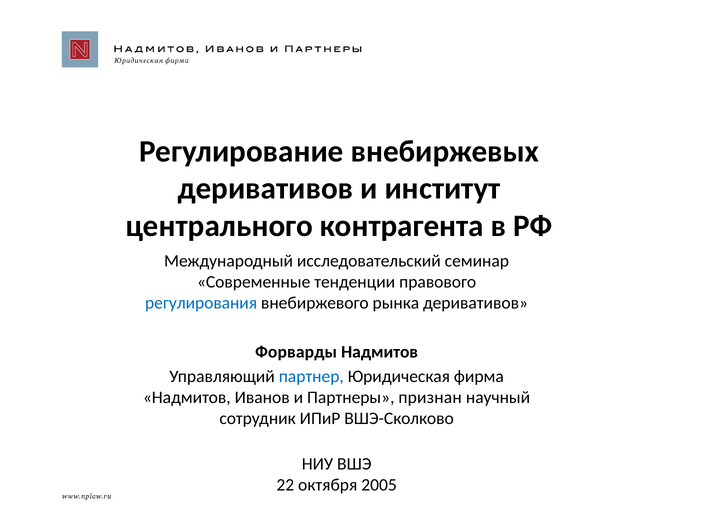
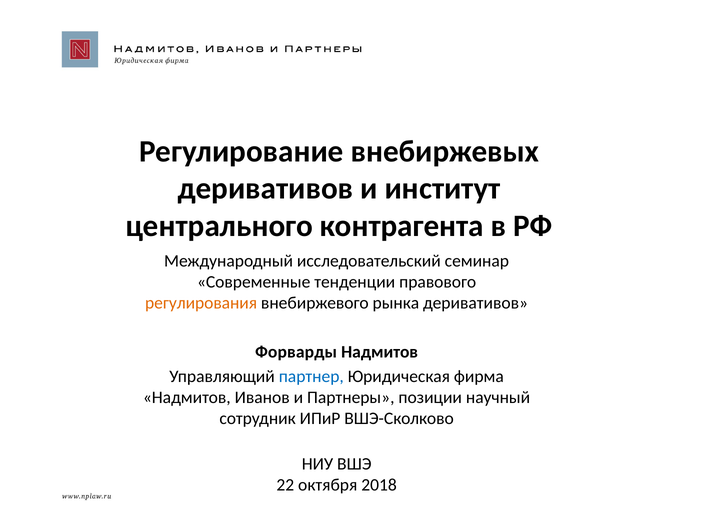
регулирования colour: blue -> orange (201, 304)
признан: признан -> позиции (430, 398)
2005: 2005 -> 2018 (379, 486)
